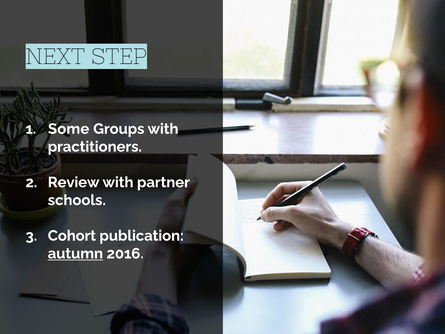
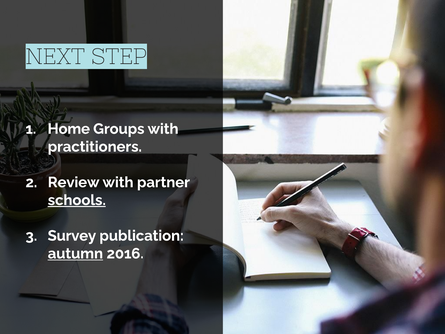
Some: Some -> Home (69, 129)
schools underline: none -> present (77, 200)
Cohort: Cohort -> Survey (72, 236)
